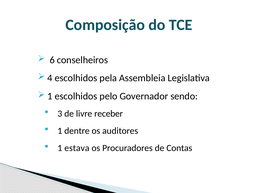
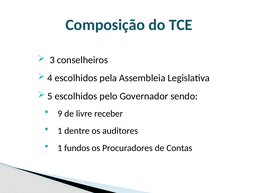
6: 6 -> 3 (52, 60)
1: 1 -> 5 (50, 96)
3: 3 -> 9 (60, 114)
estava: estava -> fundos (77, 148)
